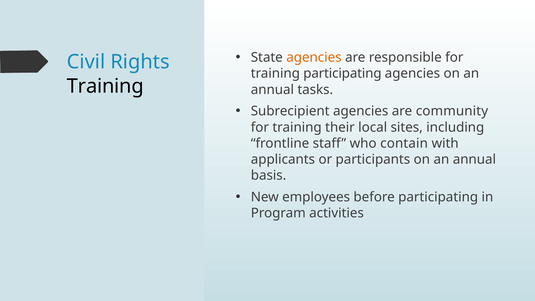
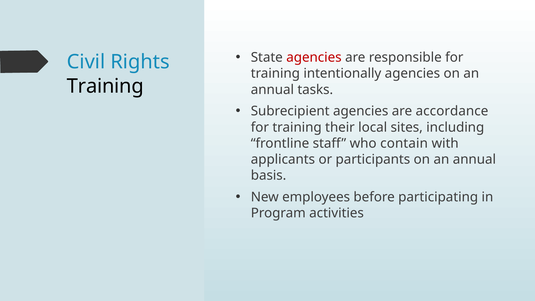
agencies colour: orange -> red (314, 57)
training participating: participating -> intentionally (342, 74)
community: community -> accordance (452, 111)
